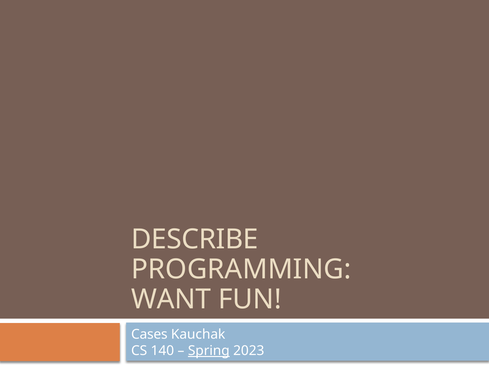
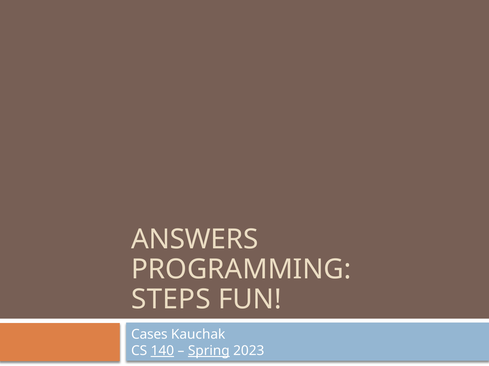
DESCRIBE: DESCRIBE -> ANSWERS (195, 240)
WANT: WANT -> STEPS (171, 300)
140 underline: none -> present (162, 351)
